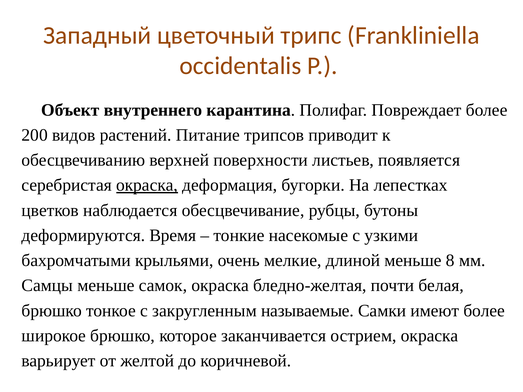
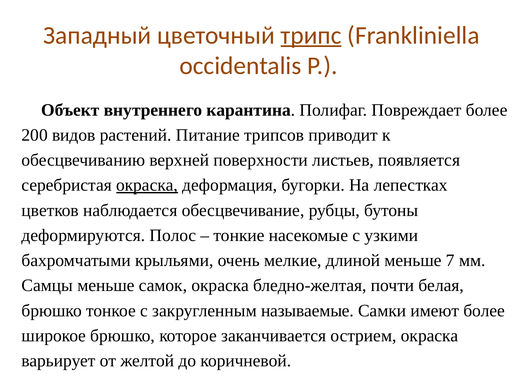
трипс underline: none -> present (311, 35)
Время: Время -> Полос (173, 236)
8: 8 -> 7 (450, 261)
